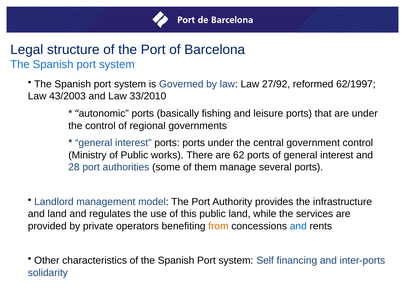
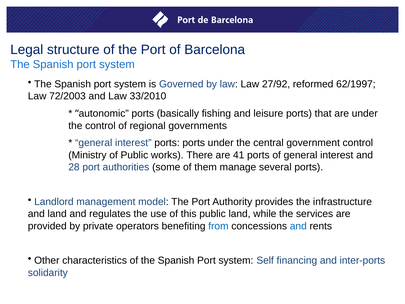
43/2003: 43/2003 -> 72/2003 (67, 96)
62: 62 -> 41 (239, 155)
from colour: orange -> blue (218, 226)
